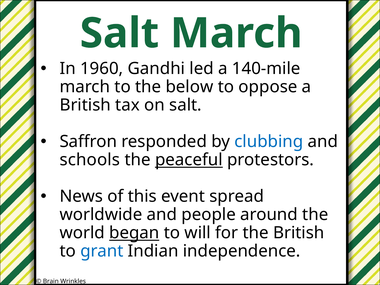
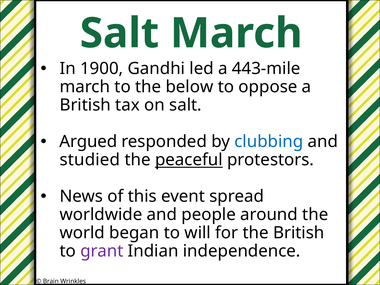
1960: 1960 -> 1900 (102, 69)
140-mile: 140-mile -> 443-mile (266, 69)
Saffron: Saffron -> Argued (88, 142)
schools: schools -> studied (90, 160)
began underline: present -> none (134, 233)
grant colour: blue -> purple (102, 251)
